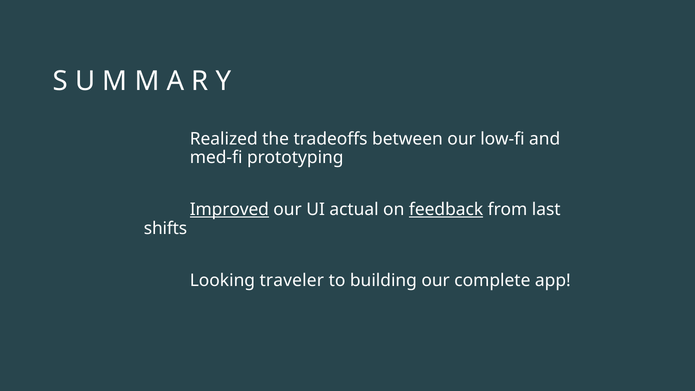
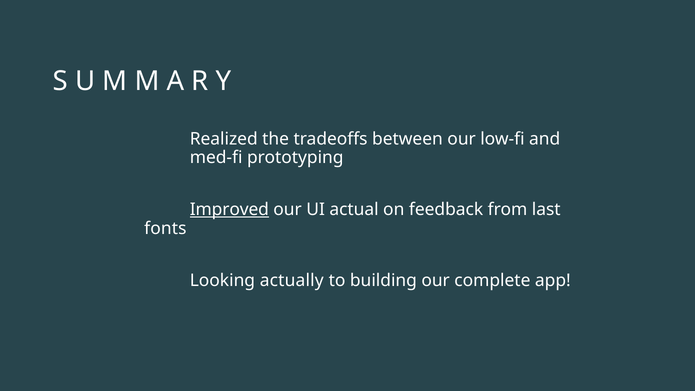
feedback underline: present -> none (446, 210)
shifts: shifts -> fonts (165, 228)
traveler: traveler -> actually (292, 280)
